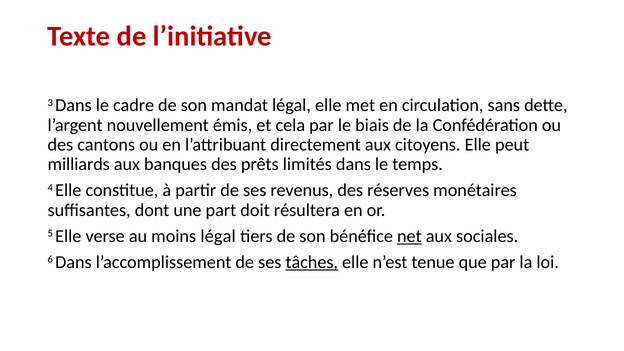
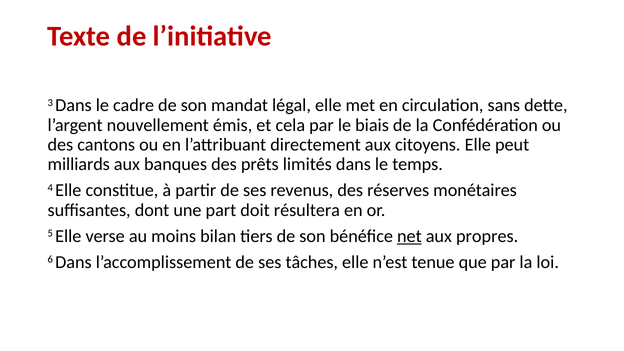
moins légal: légal -> bilan (218, 236)
sociales: sociales -> propres (487, 236)
tâches underline: present -> none (312, 262)
